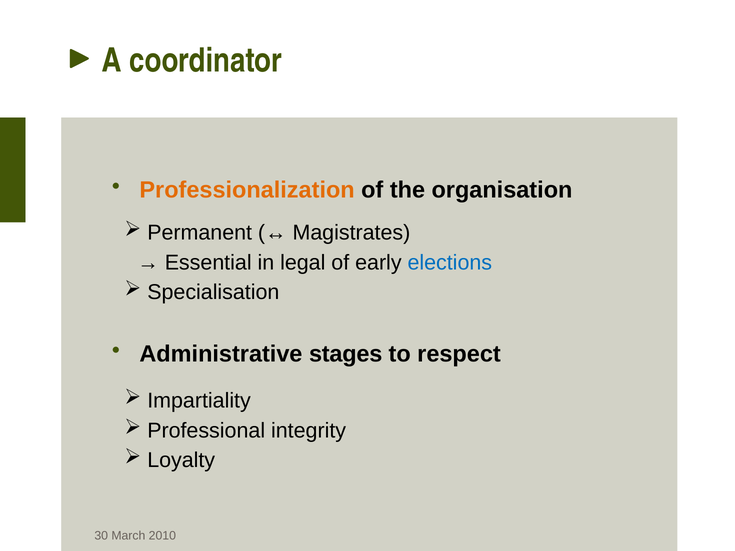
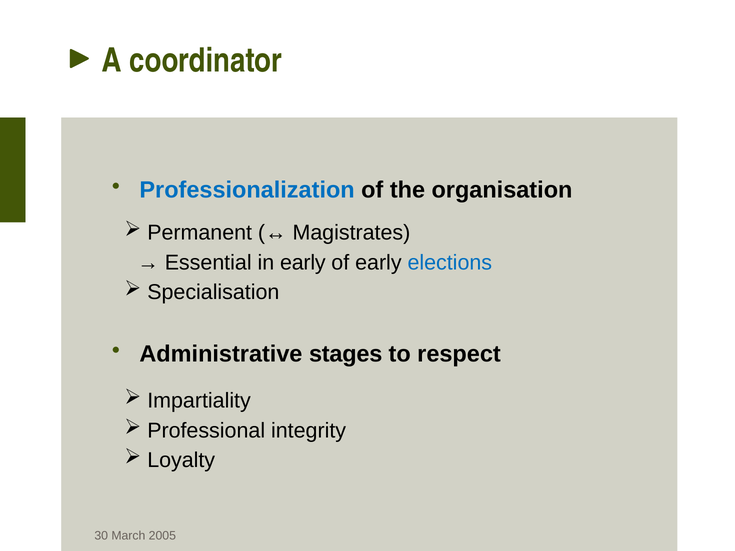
Professionalization colour: orange -> blue (247, 190)
in legal: legal -> early (303, 263)
2010: 2010 -> 2005 (162, 536)
